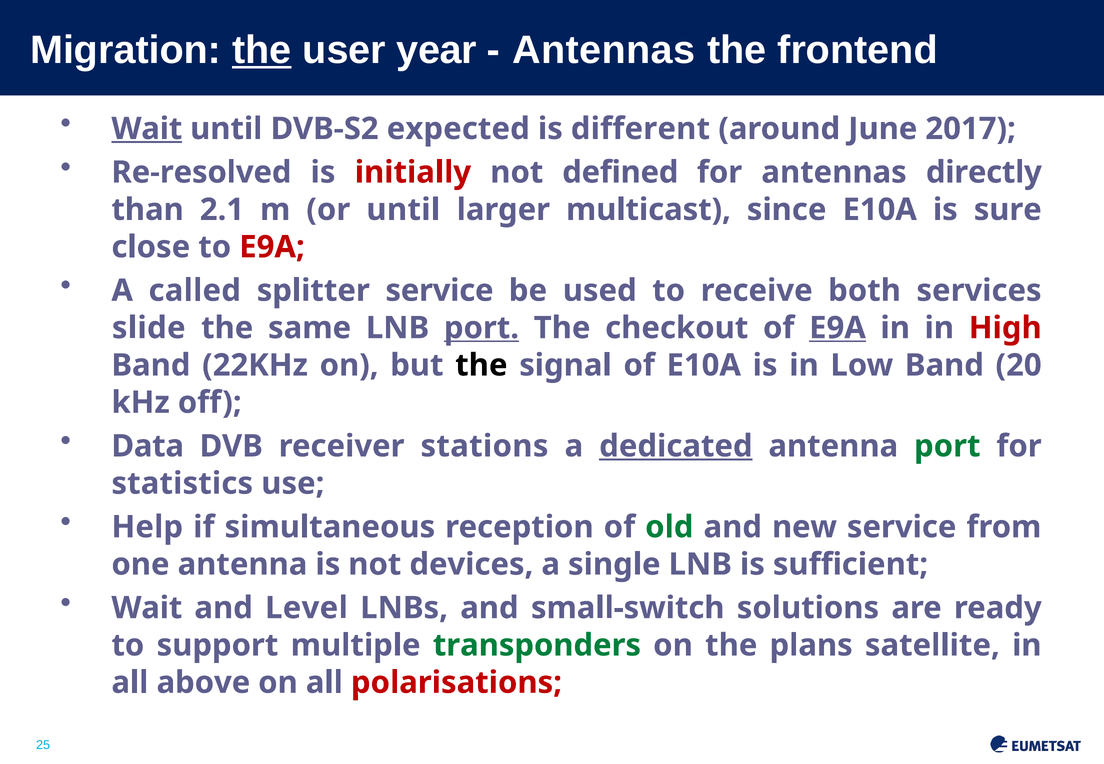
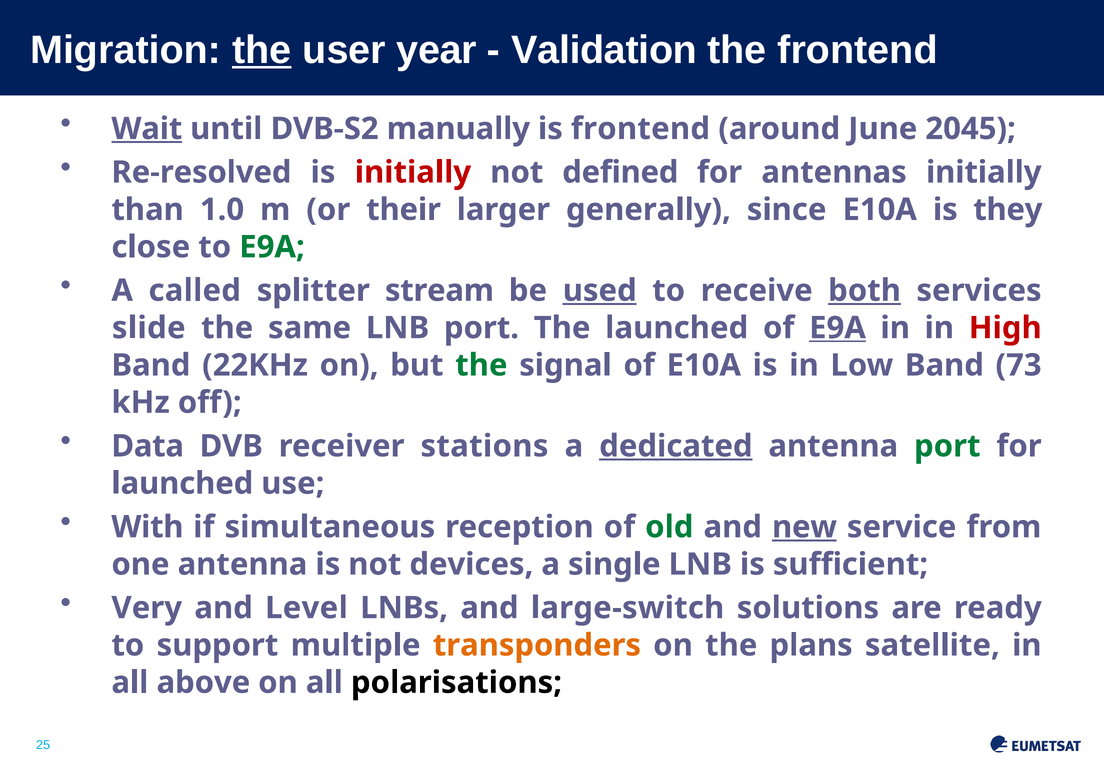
Antennas: Antennas -> Validation (604, 50)
expected: expected -> manually (458, 129)
is different: different -> frontend (640, 129)
2017: 2017 -> 2045 (971, 129)
antennas directly: directly -> initially (984, 172)
2.1: 2.1 -> 1.0 (222, 210)
or until: until -> their (404, 210)
multicast: multicast -> generally (648, 210)
sure: sure -> they (1008, 210)
E9A colour: red -> green (272, 247)
splitter service: service -> stream (439, 291)
used underline: none -> present (600, 291)
both underline: none -> present (865, 291)
port underline: present -> none (481, 328)
The checkout: checkout -> launched (677, 328)
the colour: black -> green (481, 365)
20: 20 -> 73 (1019, 365)
statistics: statistics -> launched (182, 484)
Help: Help -> With (147, 527)
new underline: none -> present (804, 527)
Wait: Wait -> Very (147, 608)
small-switch: small-switch -> large-switch (628, 608)
transponders colour: green -> orange (537, 645)
polarisations colour: red -> black (456, 683)
